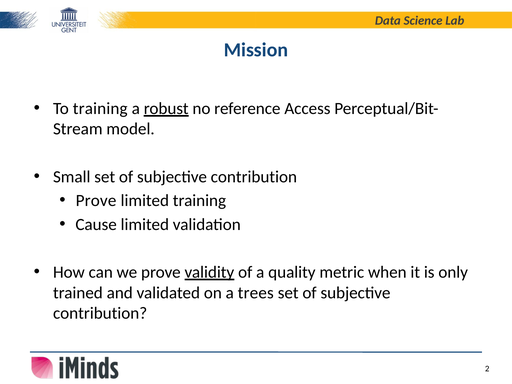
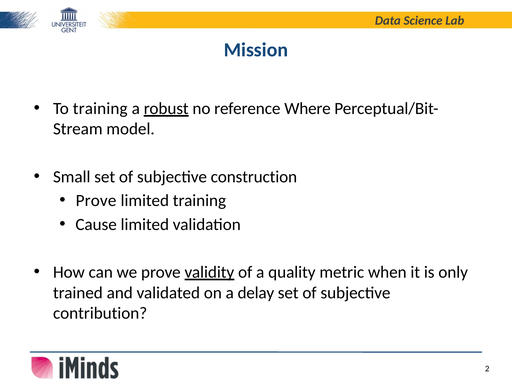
Access: Access -> Where (308, 108)
contribution: contribution -> construction (254, 177)
trees: trees -> delay (256, 293)
